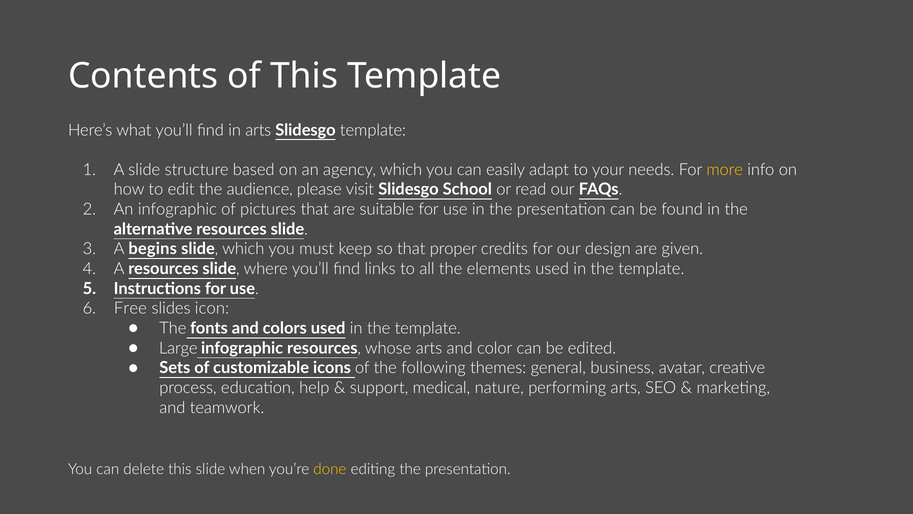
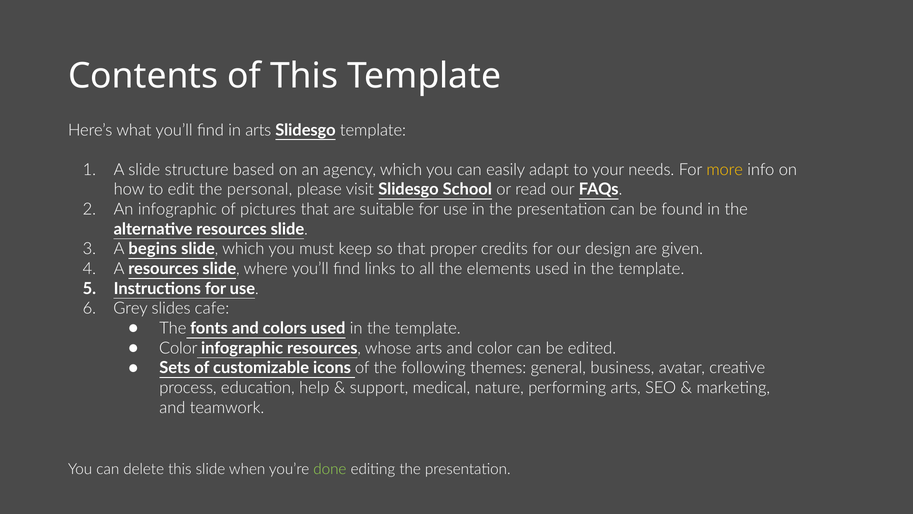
audience: audience -> personal (260, 189)
Free: Free -> Grey (131, 308)
icon: icon -> cafe (212, 308)
Large: Large -> Color (178, 348)
done colour: yellow -> light green (330, 469)
